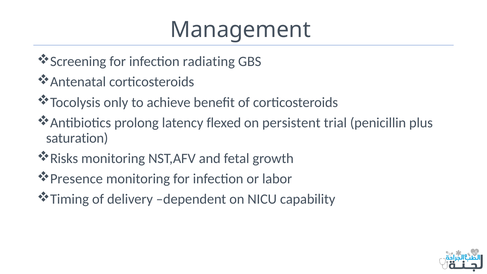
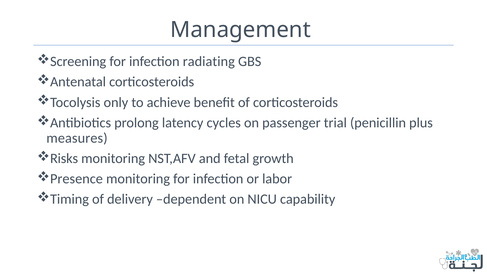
flexed: flexed -> cycles (224, 123)
persistent: persistent -> passenger (291, 123)
saturation: saturation -> measures (77, 138)
